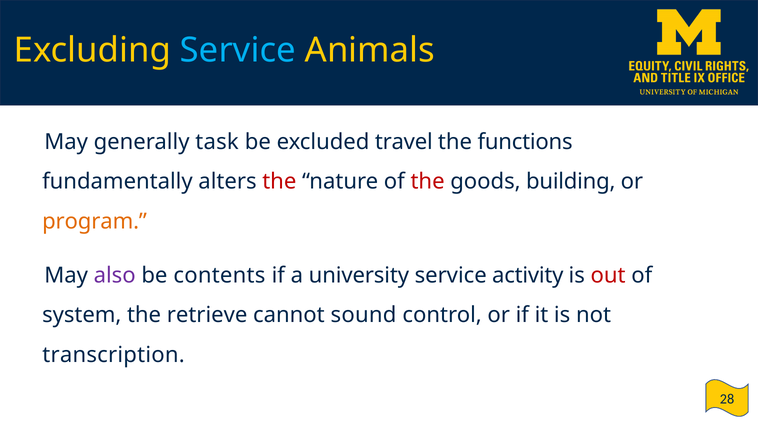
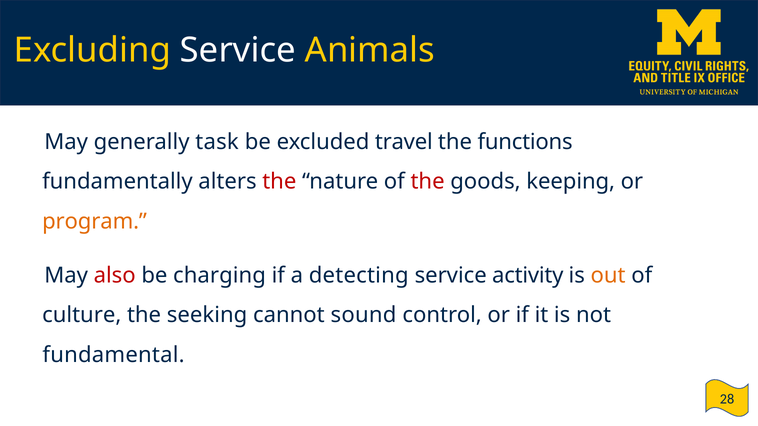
Service colour: light blue -> white (238, 51)
building: building -> keeping (571, 182)
also colour: purple -> red (115, 276)
contents: contents -> charging (219, 276)
university: university -> detecting (359, 276)
out colour: red -> orange (608, 276)
system: system -> culture (82, 315)
retrieve: retrieve -> seeking (207, 315)
transcription: transcription -> fundamental (114, 355)
